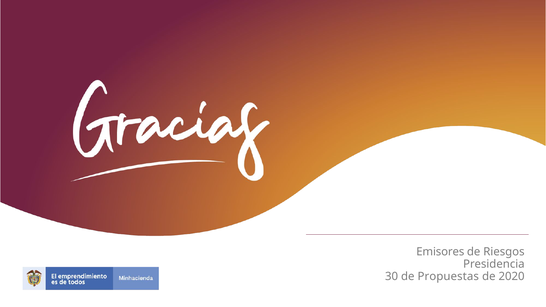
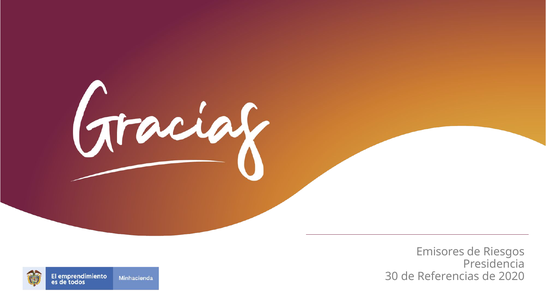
Propuestas: Propuestas -> Referencias (448, 276)
